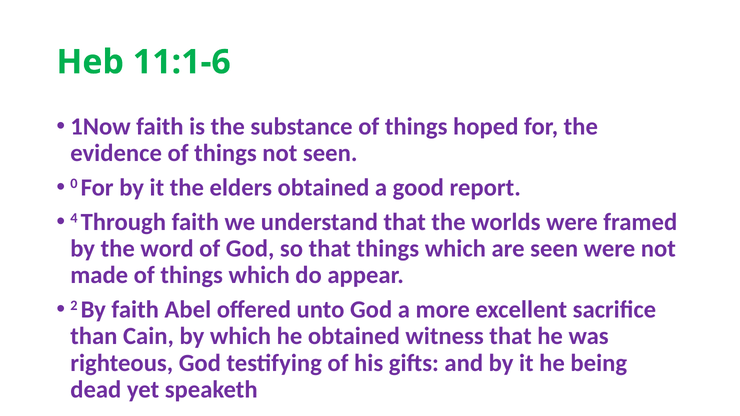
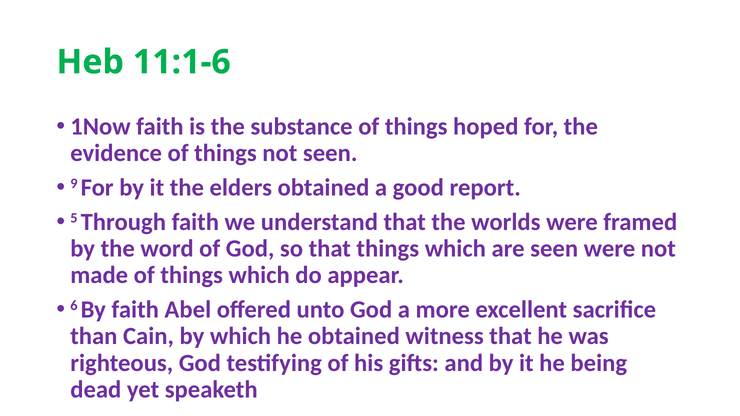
0: 0 -> 9 (74, 184)
4: 4 -> 5 (74, 218)
2: 2 -> 6 (74, 306)
